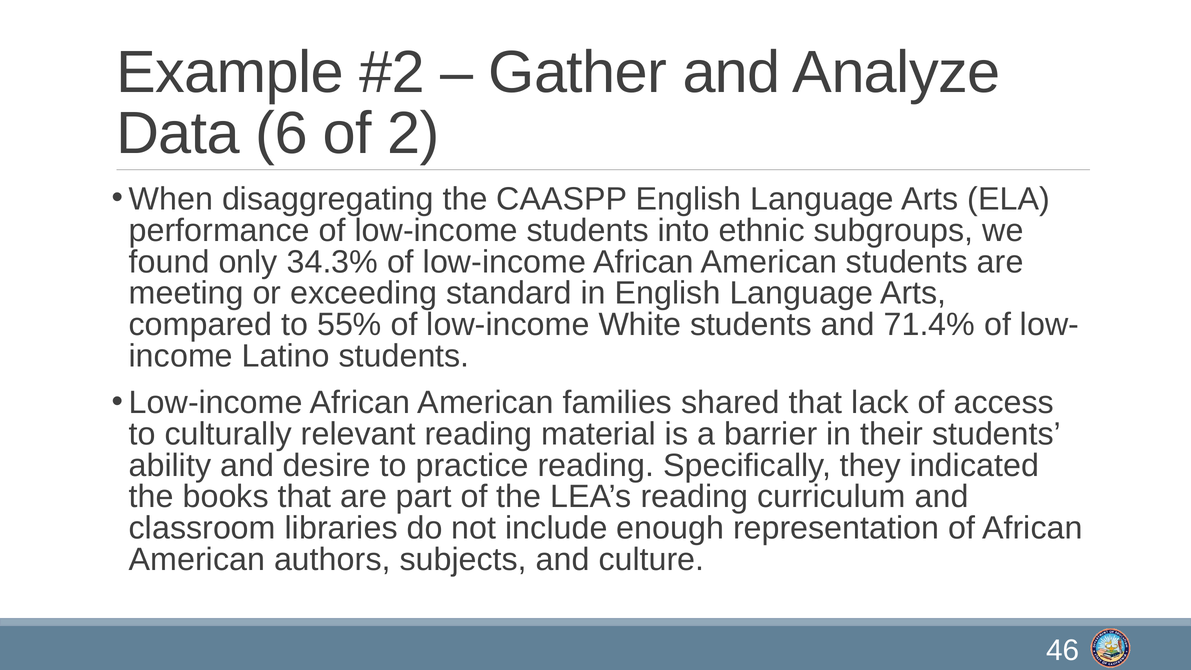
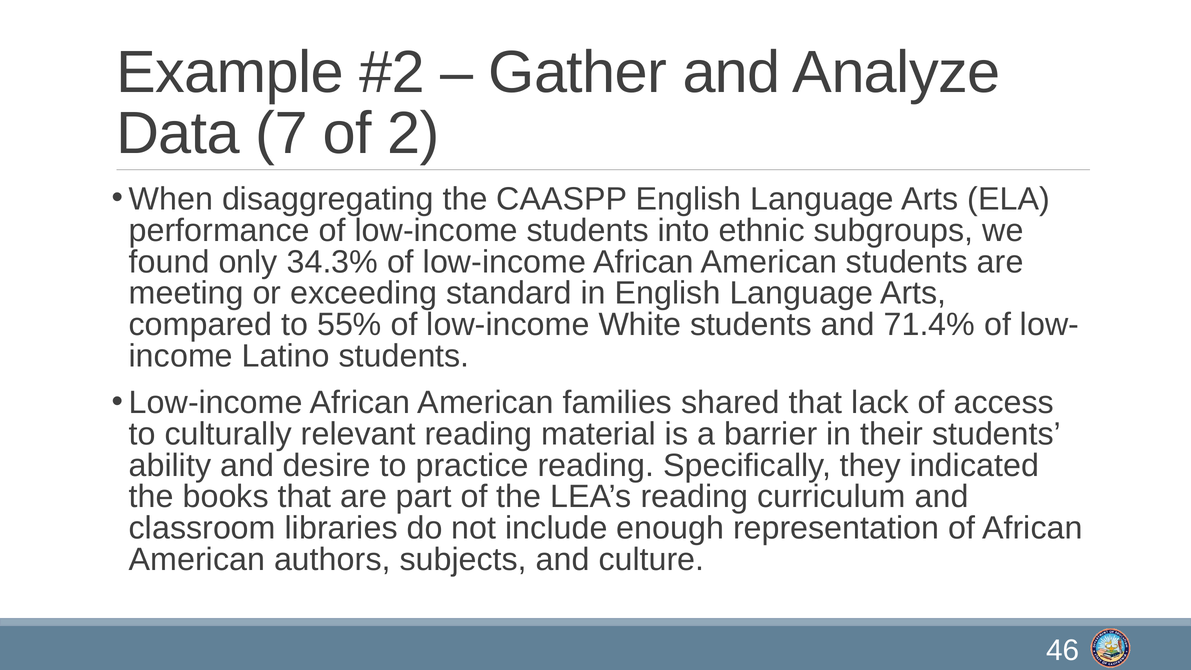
6: 6 -> 7 (282, 133)
